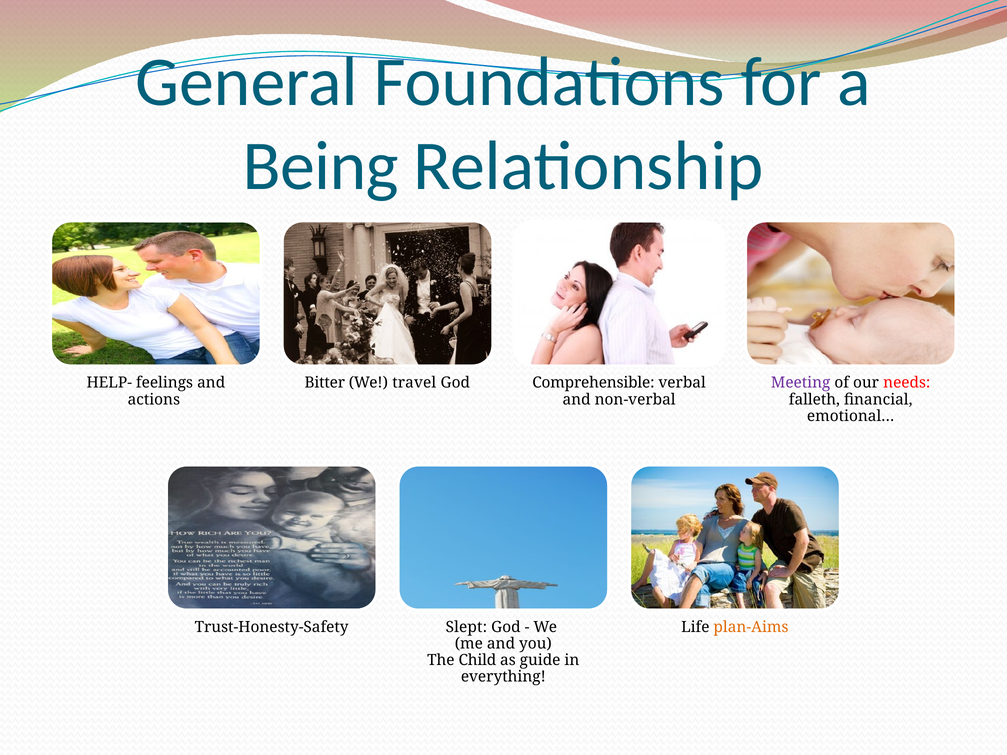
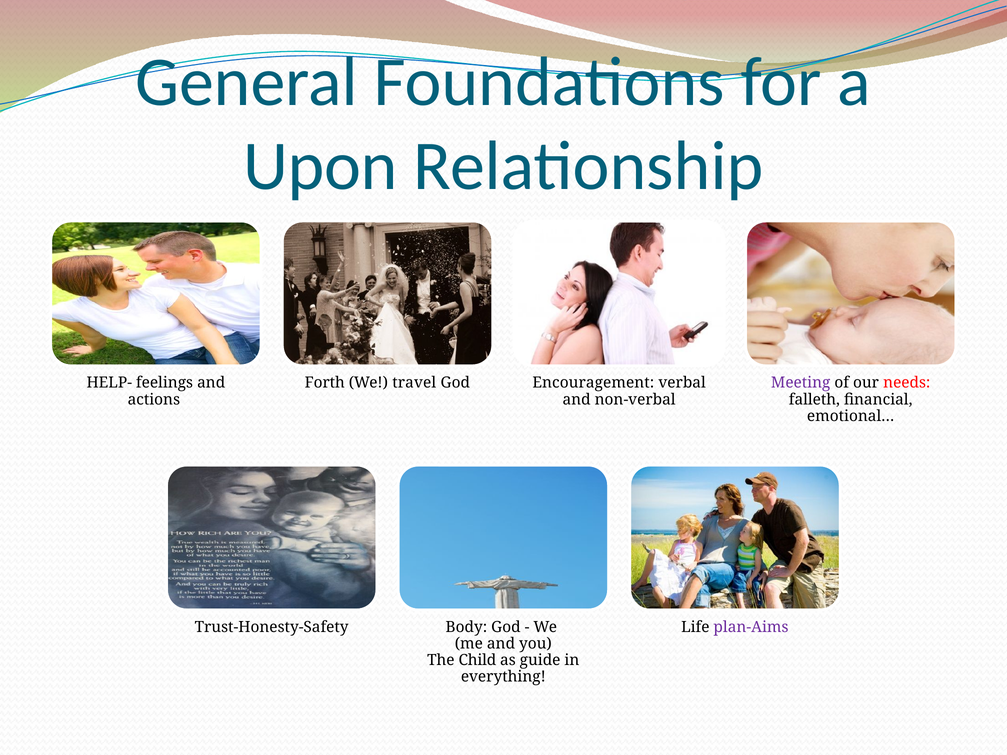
Being: Being -> Upon (320, 166)
Bitter: Bitter -> Forth (325, 383)
Comprehensible: Comprehensible -> Encouragement (593, 383)
Slept: Slept -> Body (466, 627)
plan-Aims colour: orange -> purple (751, 627)
